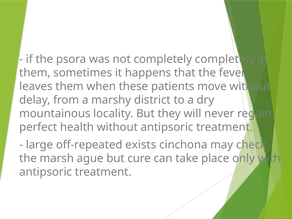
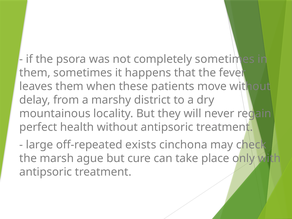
completely completely: completely -> sometimes (225, 59)
